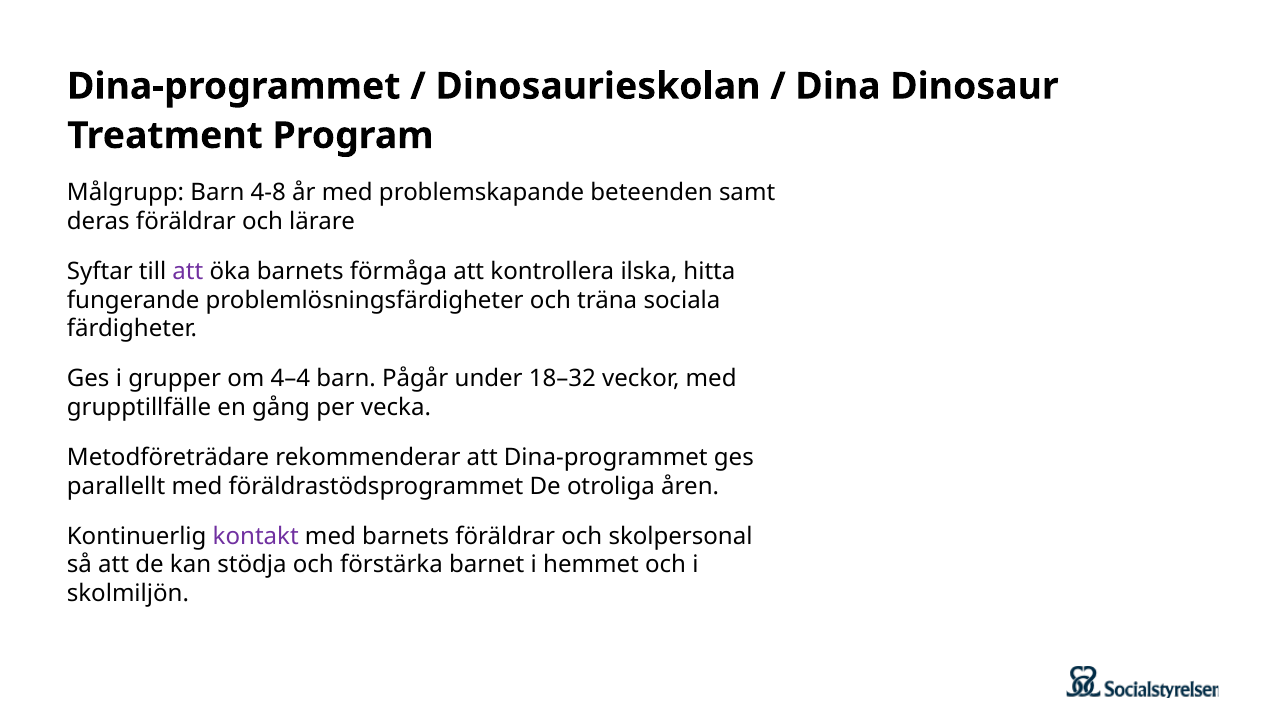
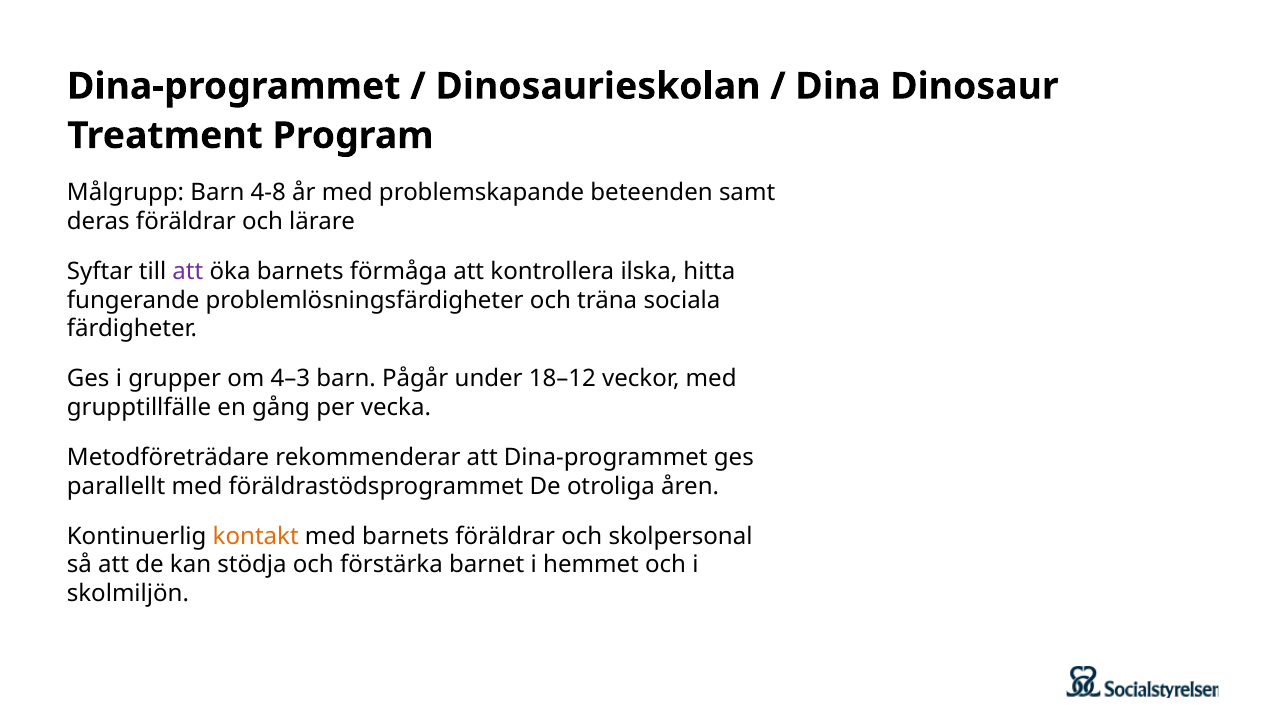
4–4: 4–4 -> 4–3 (290, 379)
18–32: 18–32 -> 18–12 (562, 379)
kontakt colour: purple -> orange (256, 537)
